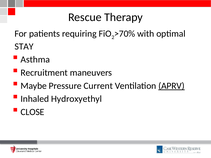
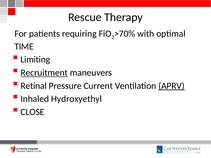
STAY: STAY -> TIME (24, 47)
Asthma: Asthma -> Limiting (35, 60)
Recruitment underline: none -> present (44, 73)
Maybe: Maybe -> Retinal (34, 86)
